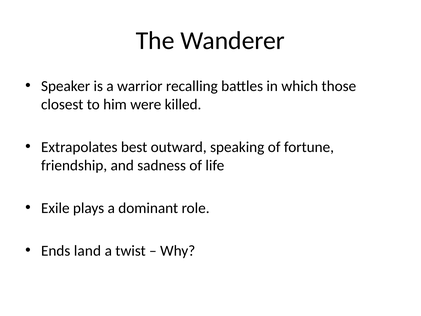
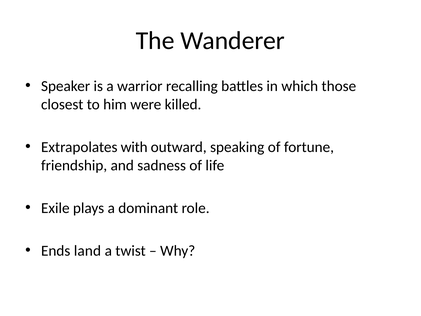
best: best -> with (134, 147)
